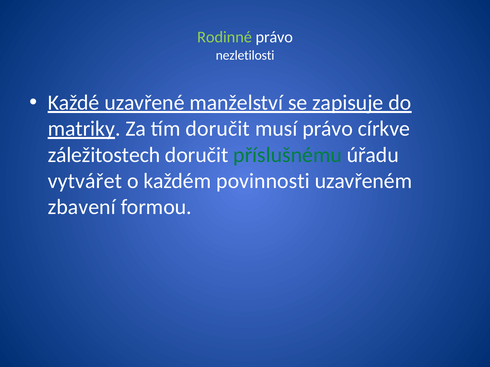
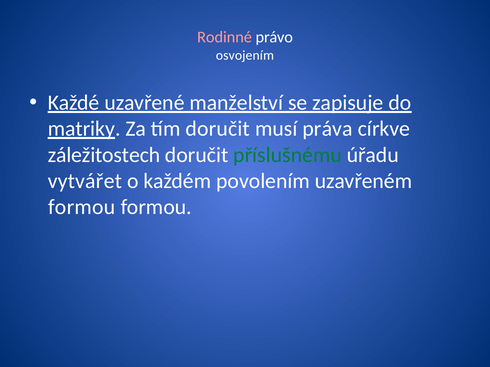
Rodinné colour: light green -> pink (225, 37)
nezletilosti: nezletilosti -> osvojením (245, 55)
musí právo: právo -> práva (328, 129)
povinnosti: povinnosti -> povolením (263, 181)
zbavení: zbavení -> formou (82, 207)
